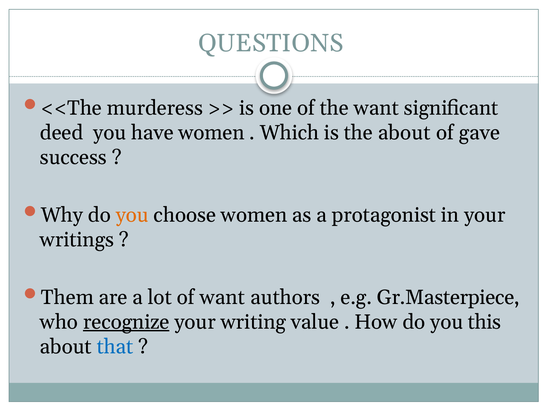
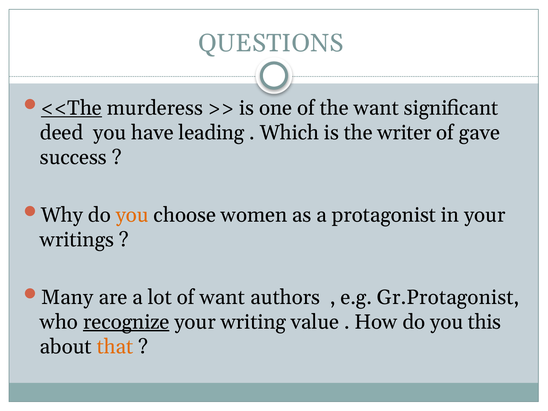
<<The underline: none -> present (71, 108)
have women: women -> leading (212, 133)
the about: about -> writer (405, 133)
Them: Them -> Many (67, 297)
Gr.Masterpiece: Gr.Masterpiece -> Gr.Protagonist (448, 297)
that colour: blue -> orange (115, 347)
